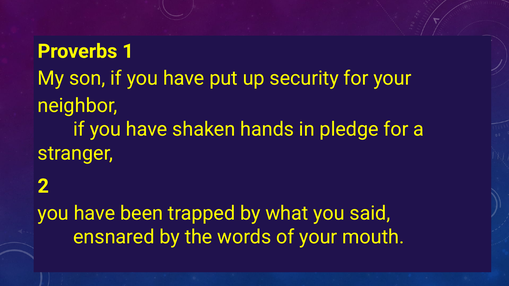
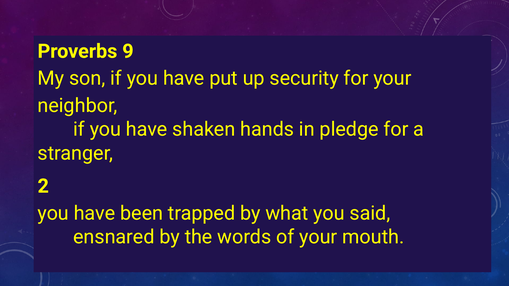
1: 1 -> 9 (128, 51)
